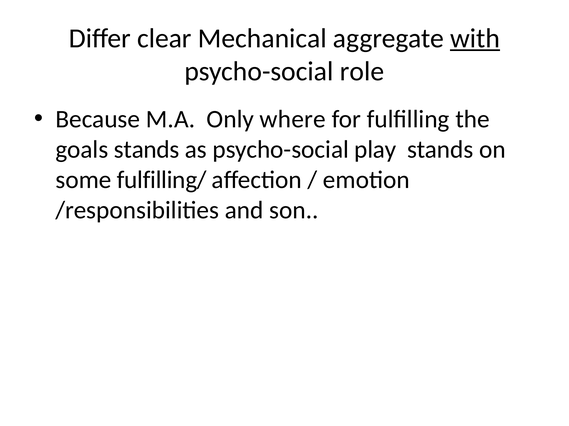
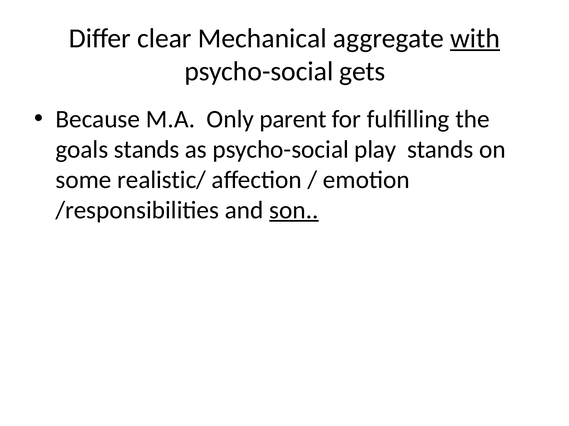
role: role -> gets (362, 72)
where: where -> parent (293, 119)
fulfilling/: fulfilling/ -> realistic/ (162, 180)
son underline: none -> present (294, 210)
